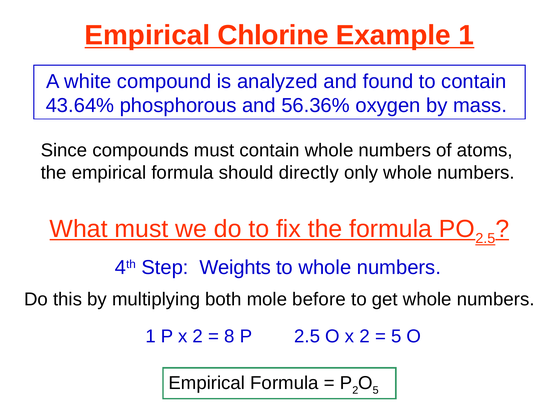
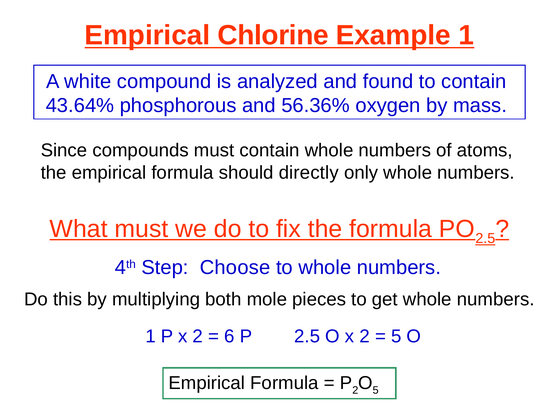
Weights: Weights -> Choose (235, 268)
before: before -> pieces (319, 299)
8: 8 -> 6 (229, 337)
